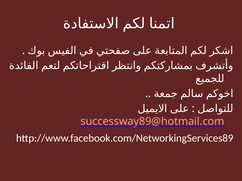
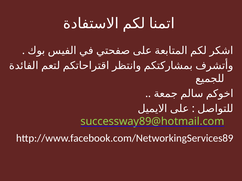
successway89@hotmail.com colour: pink -> light green (152, 122)
